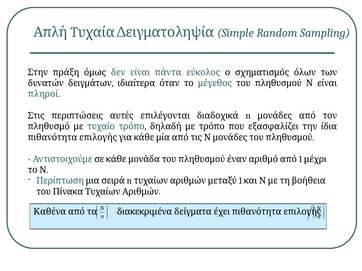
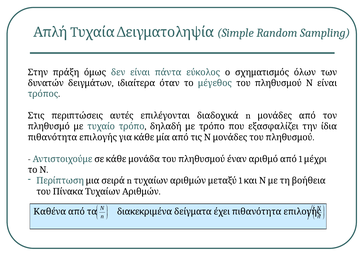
πληροί: πληροί -> τρόπος (43, 94)
